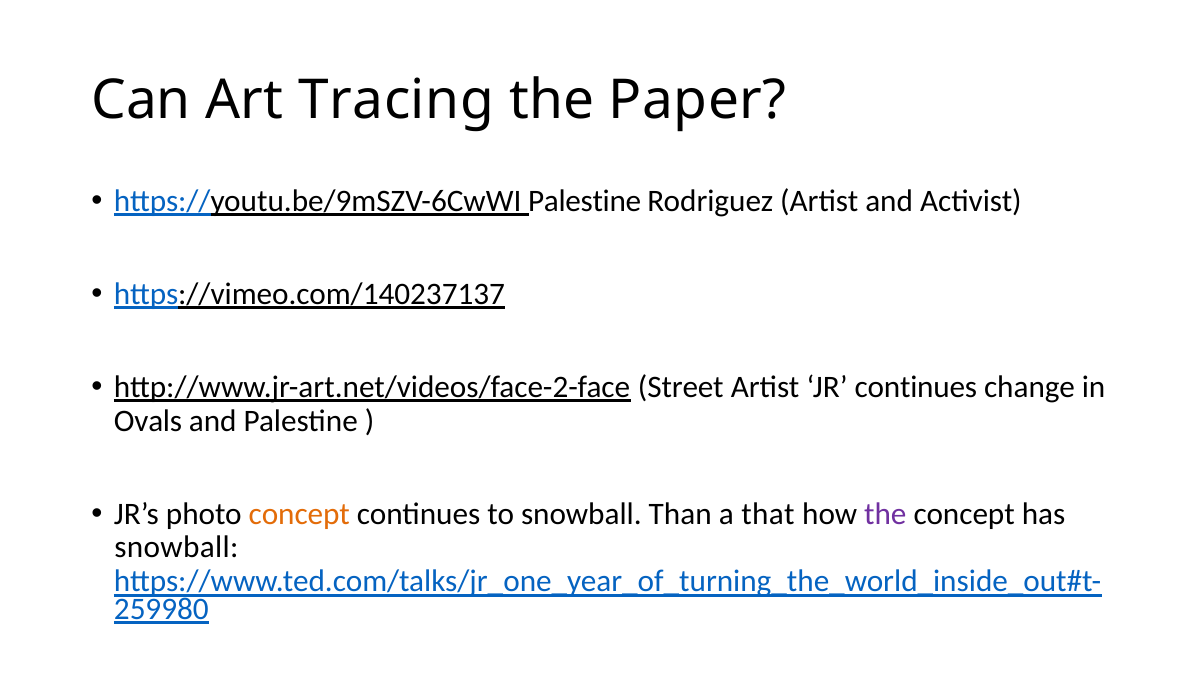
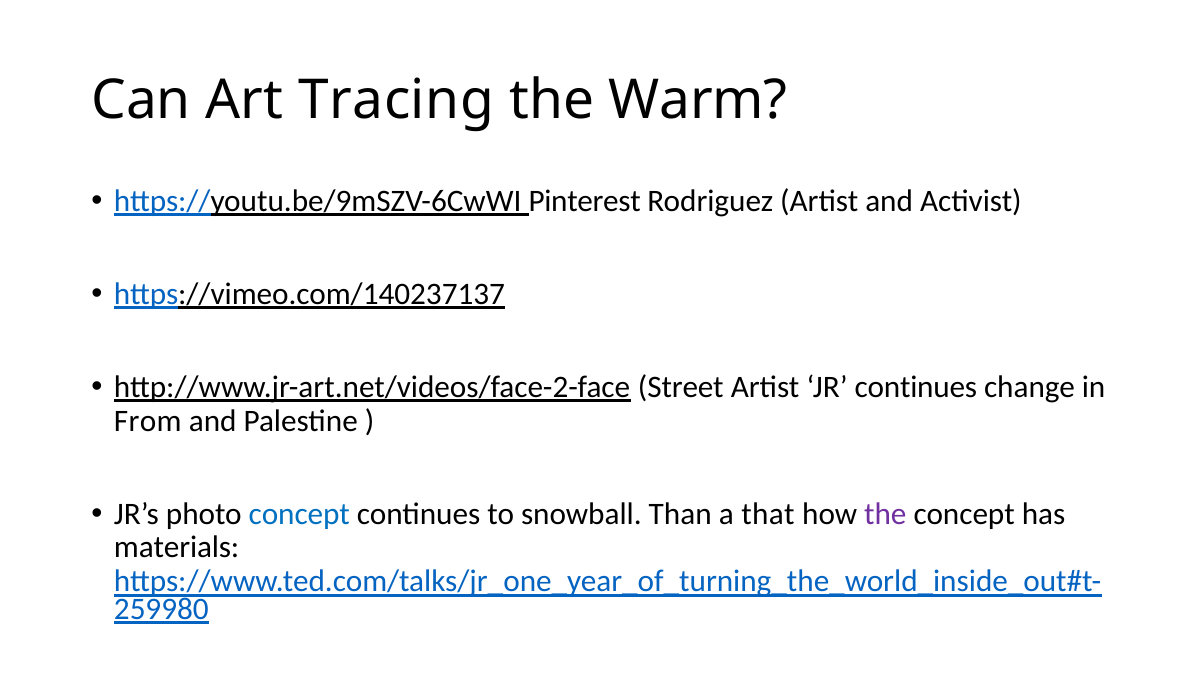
Paper: Paper -> Warm (698, 101)
https://youtu.be/9mSZV-6CwWI Palestine: Palestine -> Pinterest (585, 201)
Ovals: Ovals -> From (148, 421)
concept colour: orange -> blue (299, 514)
snowball: snowball -> materials (177, 547)
